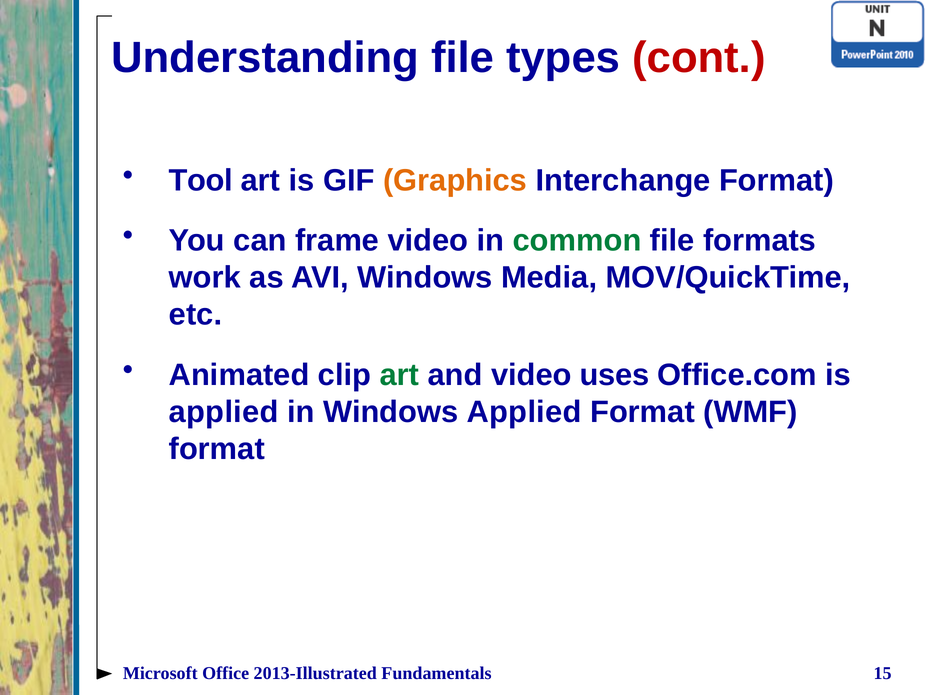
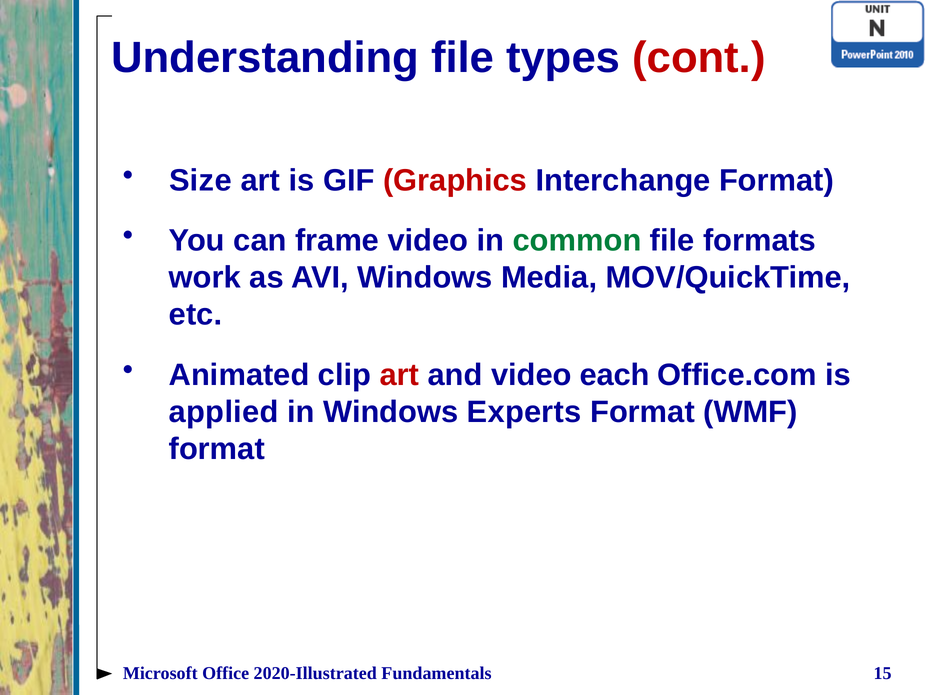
Tool: Tool -> Size (200, 180)
Graphics colour: orange -> red (455, 180)
art colour: green -> red (399, 375)
uses: uses -> each (615, 375)
Windows Applied: Applied -> Experts (524, 412)
2013-Illustrated: 2013-Illustrated -> 2020-Illustrated (315, 673)
